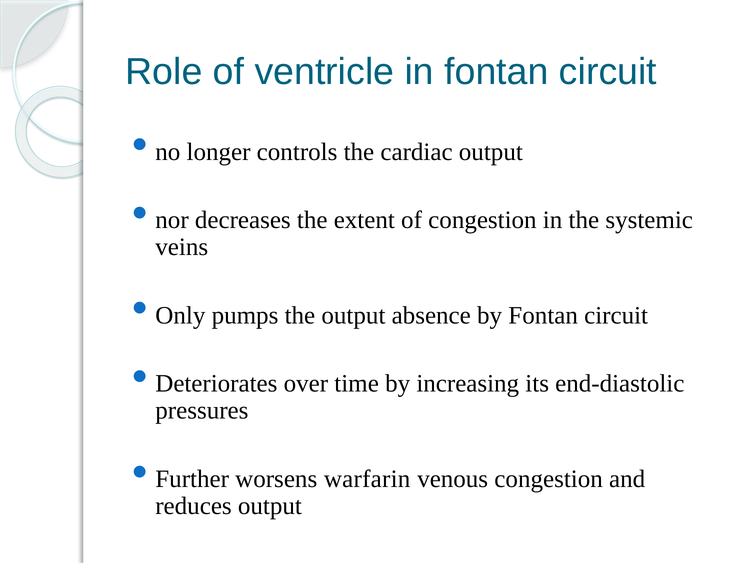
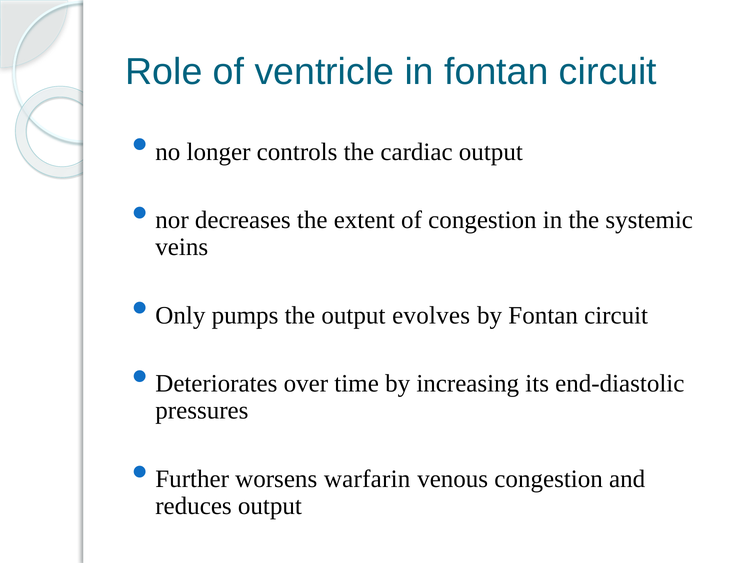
absence: absence -> evolves (431, 316)
